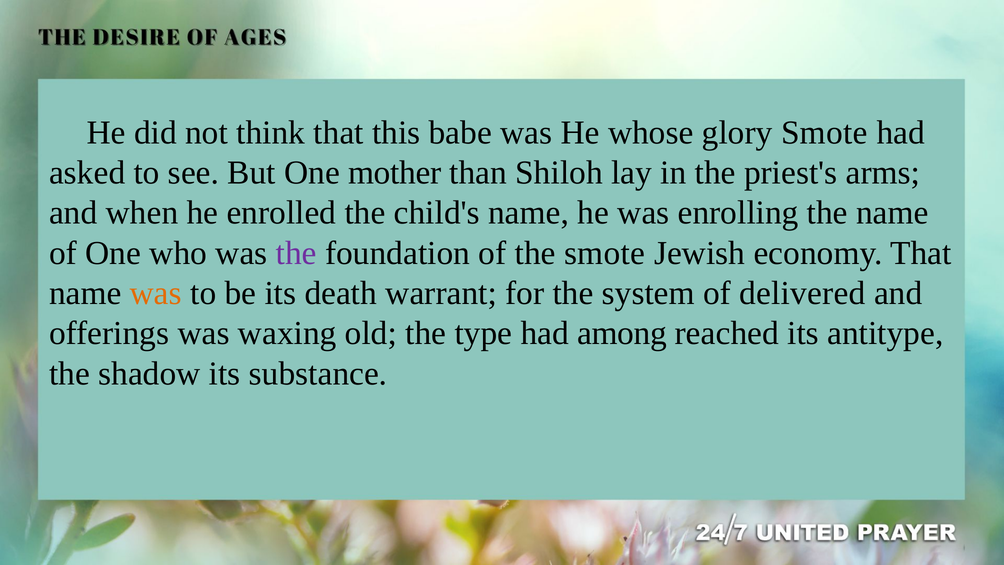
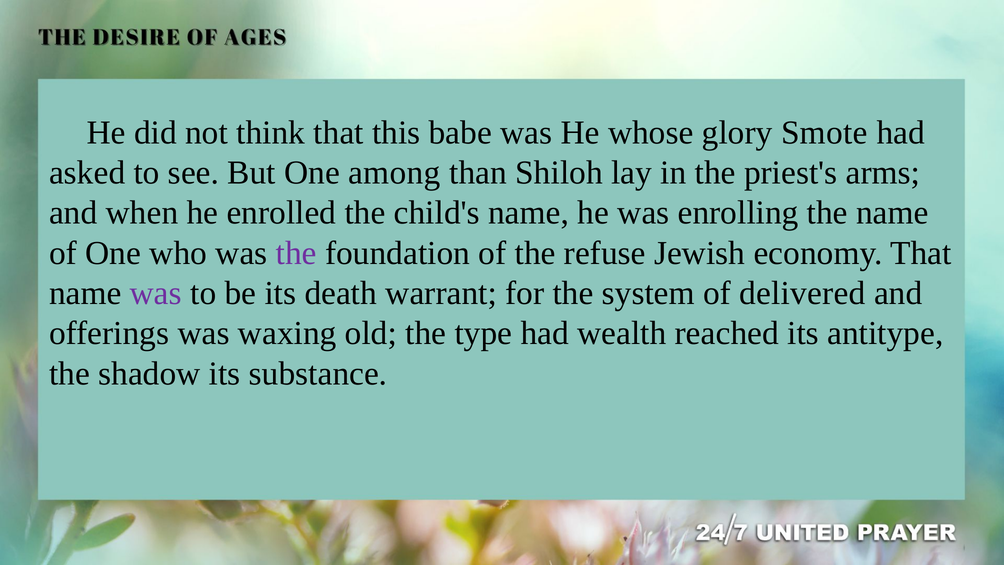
mother: mother -> among (394, 173)
the smote: smote -> refuse (605, 253)
was colour: orange -> purple (156, 293)
among: among -> wealth (622, 333)
